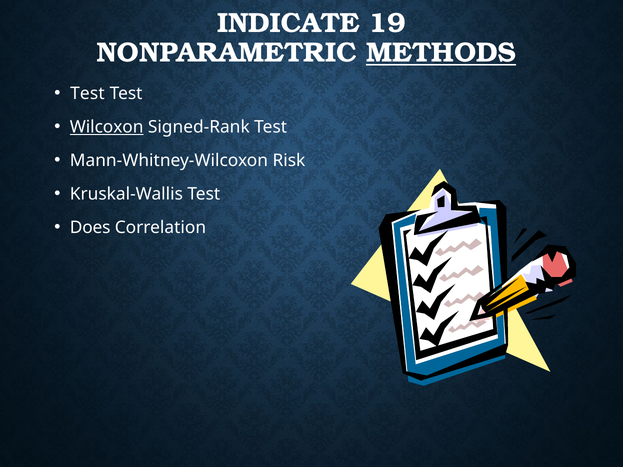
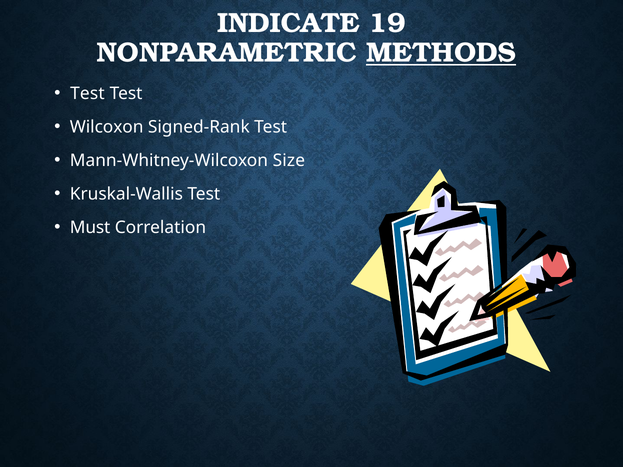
Wilcoxon underline: present -> none (107, 127)
Risk: Risk -> Size (289, 161)
Does: Does -> Must (90, 228)
